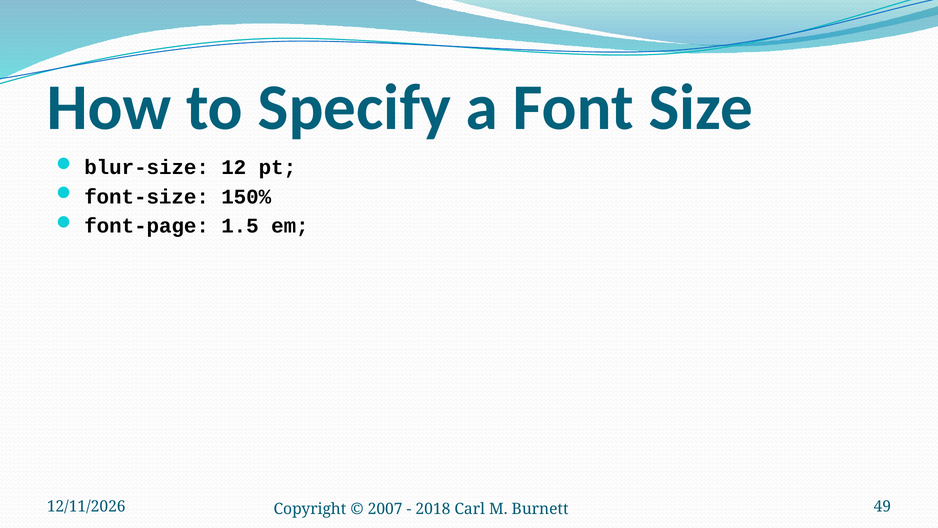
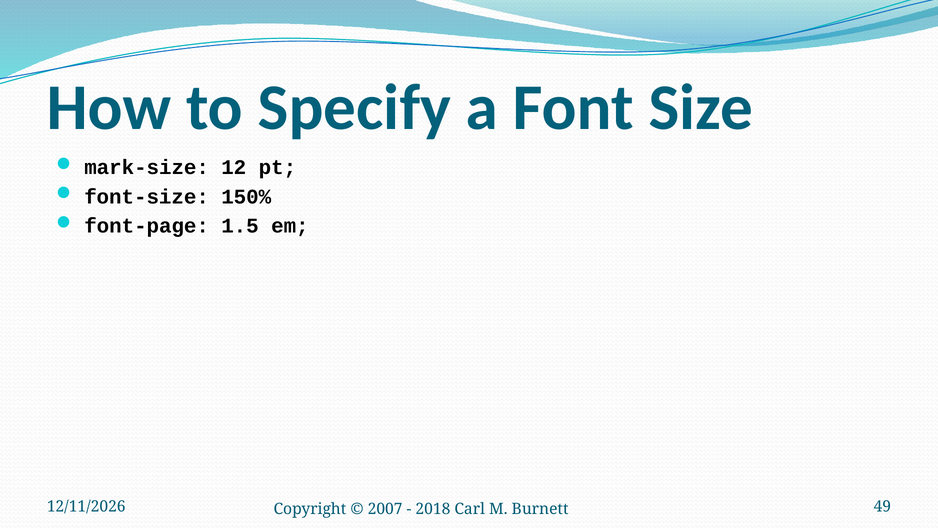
blur-size: blur-size -> mark-size (147, 167)
